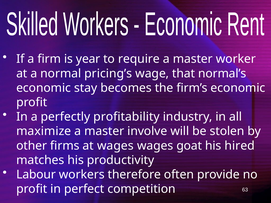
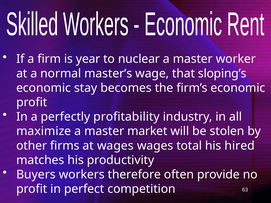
require: require -> nuclear (139, 59)
pricing’s: pricing’s -> master’s (108, 74)
normal’s: normal’s -> sloping’s (222, 74)
involve: involve -> market (147, 131)
goat: goat -> total (189, 146)
Labour: Labour -> Buyers (36, 175)
